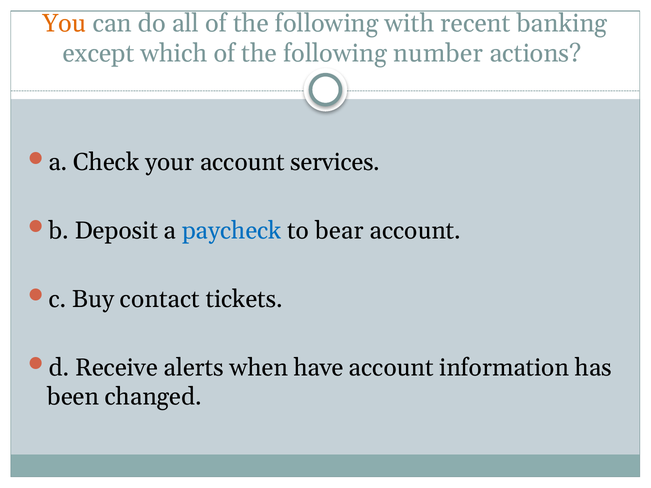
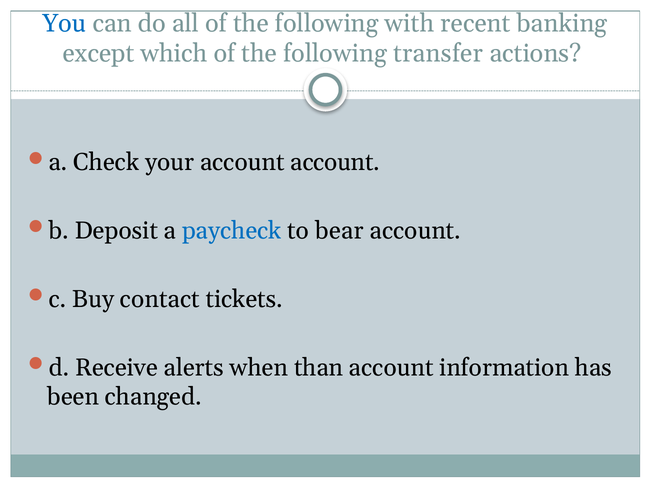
You colour: orange -> blue (65, 23)
number: number -> transfer (438, 54)
account services: services -> account (335, 163)
have: have -> than (319, 368)
